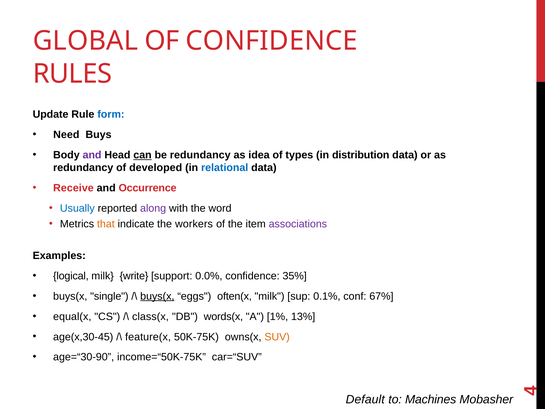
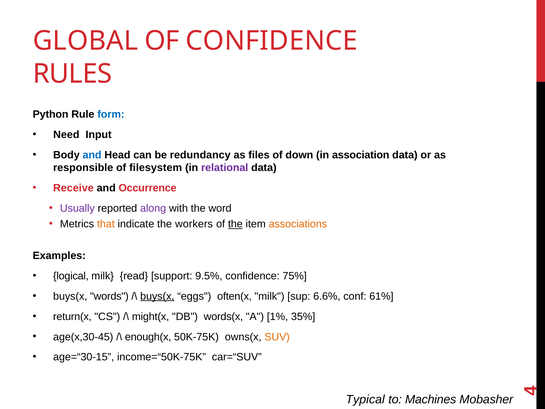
Update: Update -> Python (51, 114)
Buys: Buys -> Input (99, 135)
and colour: purple -> blue (92, 155)
can underline: present -> none (142, 155)
idea: idea -> files (259, 155)
types: types -> down (299, 155)
distribution: distribution -> association (361, 155)
redundancy: redundancy -> responsible (83, 168)
developed: developed -> filesystem (156, 168)
relational colour: blue -> purple (225, 168)
Usually colour: blue -> purple (77, 208)
the underline: none -> present (235, 224)
associations colour: purple -> orange (298, 224)
write: write -> read (134, 276)
0.0%: 0.0% -> 9.5% (209, 276)
35%: 35% -> 75% (295, 276)
single: single -> words (109, 296)
0.1%: 0.1% -> 6.6% (327, 296)
67%: 67% -> 61% (381, 296)
equal(x: equal(x -> return(x (72, 316)
class(x: class(x -> might(x (151, 316)
13%: 13% -> 35% (303, 316)
feature(x: feature(x -> enough(x (148, 337)
age=“30-90: age=“30-90 -> age=“30-15 (84, 357)
Default: Default -> Typical (365, 399)
